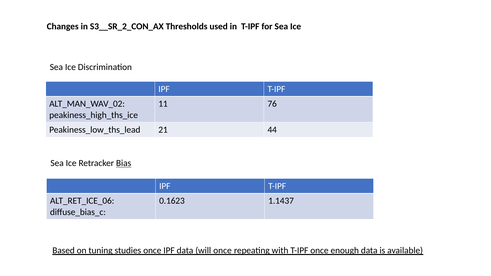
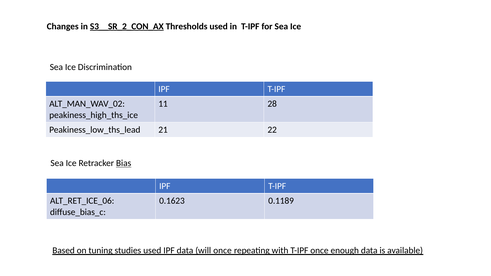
S3__SR_2_CON_AX underline: none -> present (127, 26)
76: 76 -> 28 (272, 104)
44: 44 -> 22 (272, 130)
1.1437: 1.1437 -> 0.1189 (281, 201)
studies once: once -> used (152, 251)
